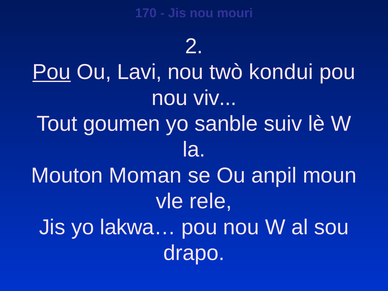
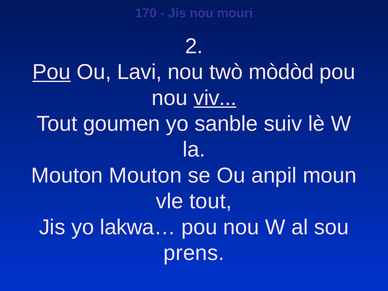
kondui: kondui -> mòdòd (281, 72)
viv underline: none -> present (215, 98)
Mouton Moman: Moman -> Mouton (145, 175)
vle rele: rele -> tout (211, 201)
drapo: drapo -> prens (194, 253)
